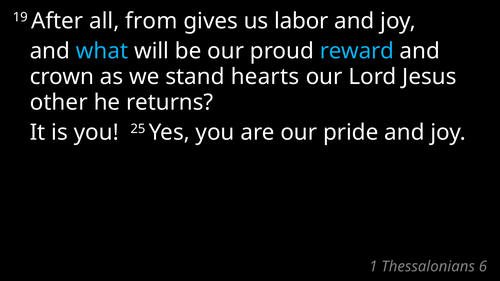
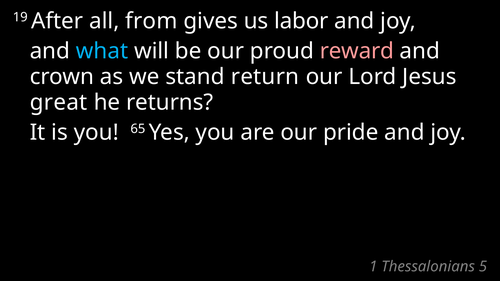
reward colour: light blue -> pink (357, 51)
hearts: hearts -> return (265, 77)
other: other -> great (59, 102)
25: 25 -> 65 (138, 129)
6: 6 -> 5 (483, 267)
